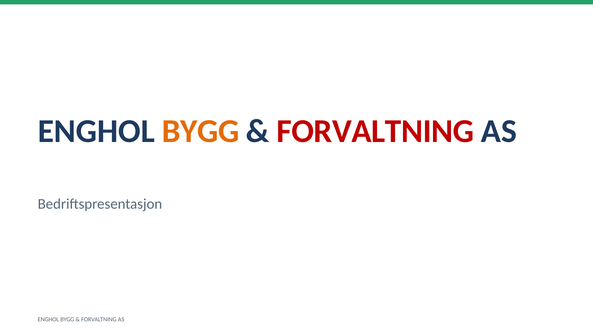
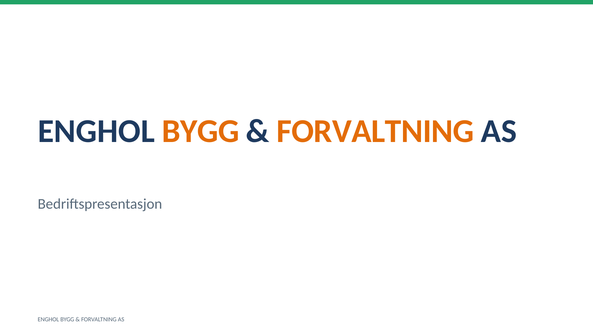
FORVALTNING colour: red -> orange (375, 132)
